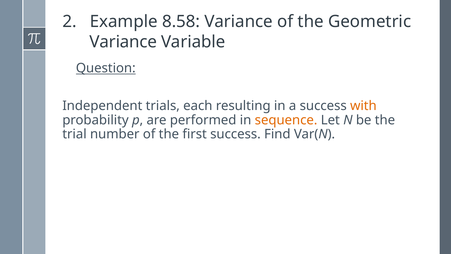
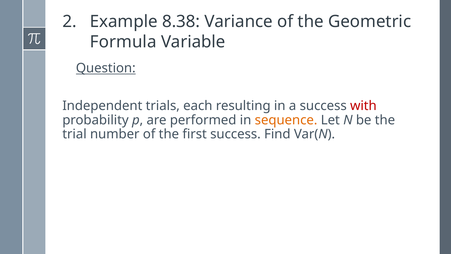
8.58: 8.58 -> 8.38 (181, 21)
Variance: Variance -> Formula (123, 42)
with colour: orange -> red (363, 106)
